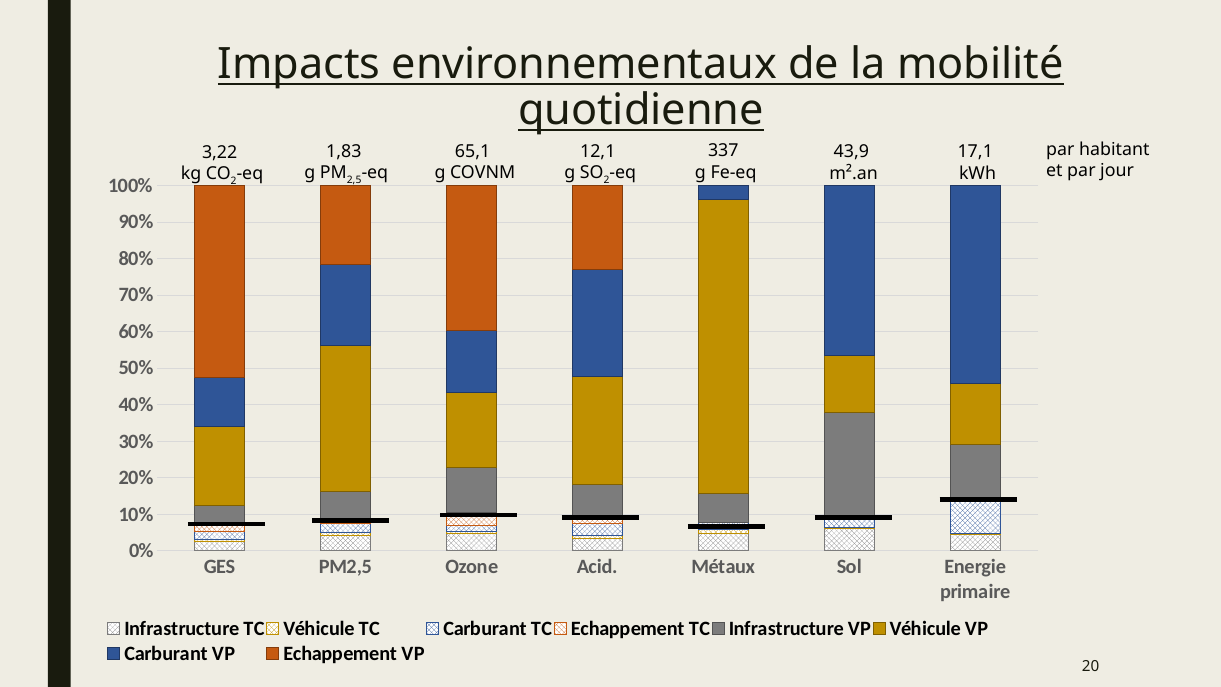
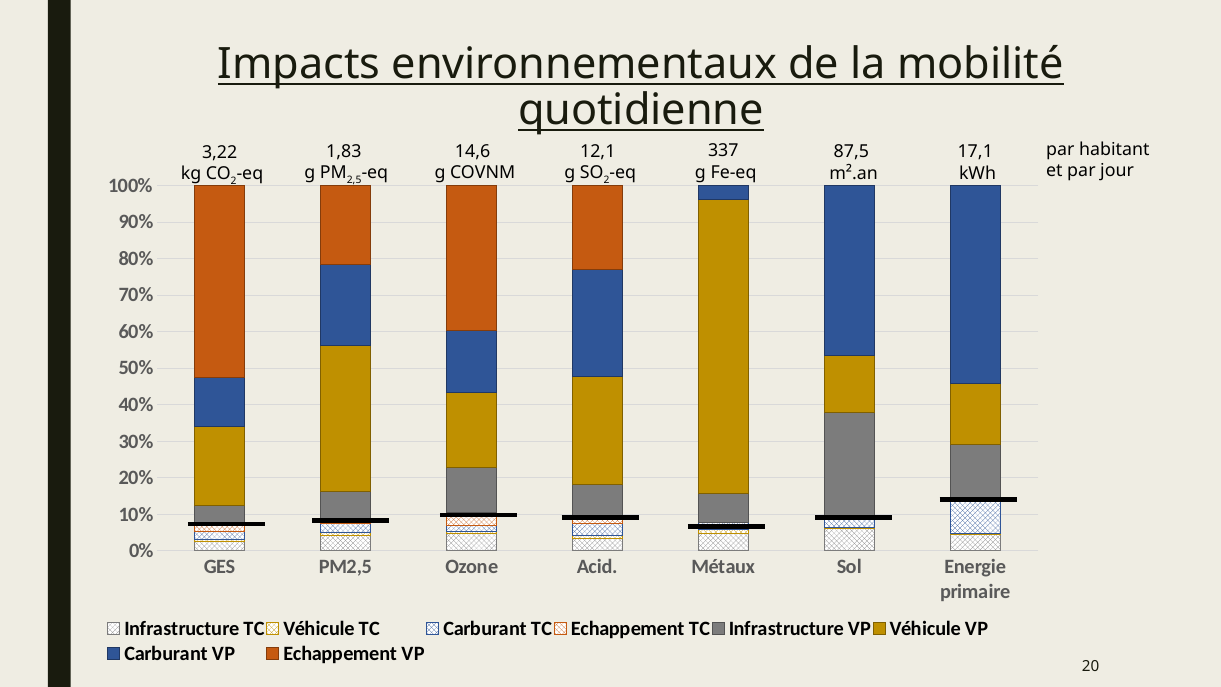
65,1: 65,1 -> 14,6 (473, 151)
43,9: 43,9 -> 87,5 (851, 152)
